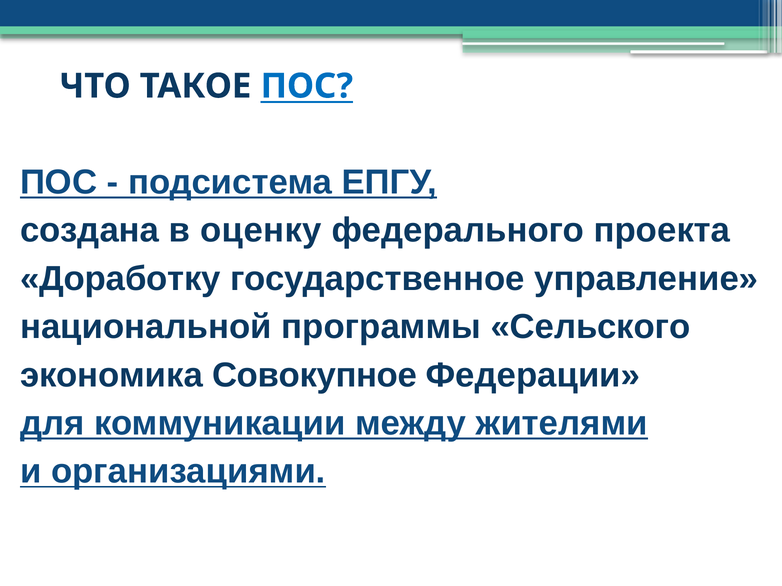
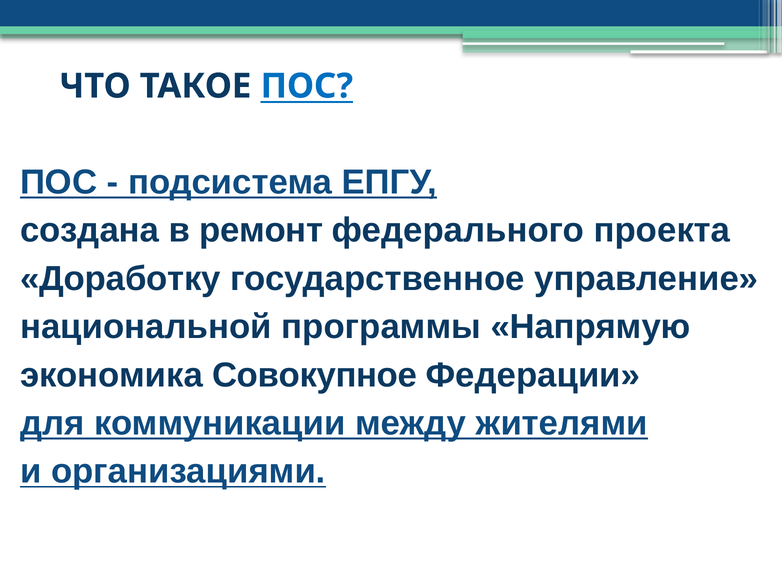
оценку: оценку -> ремонт (261, 231)
Сельского: Сельского -> Напрямую (591, 327)
